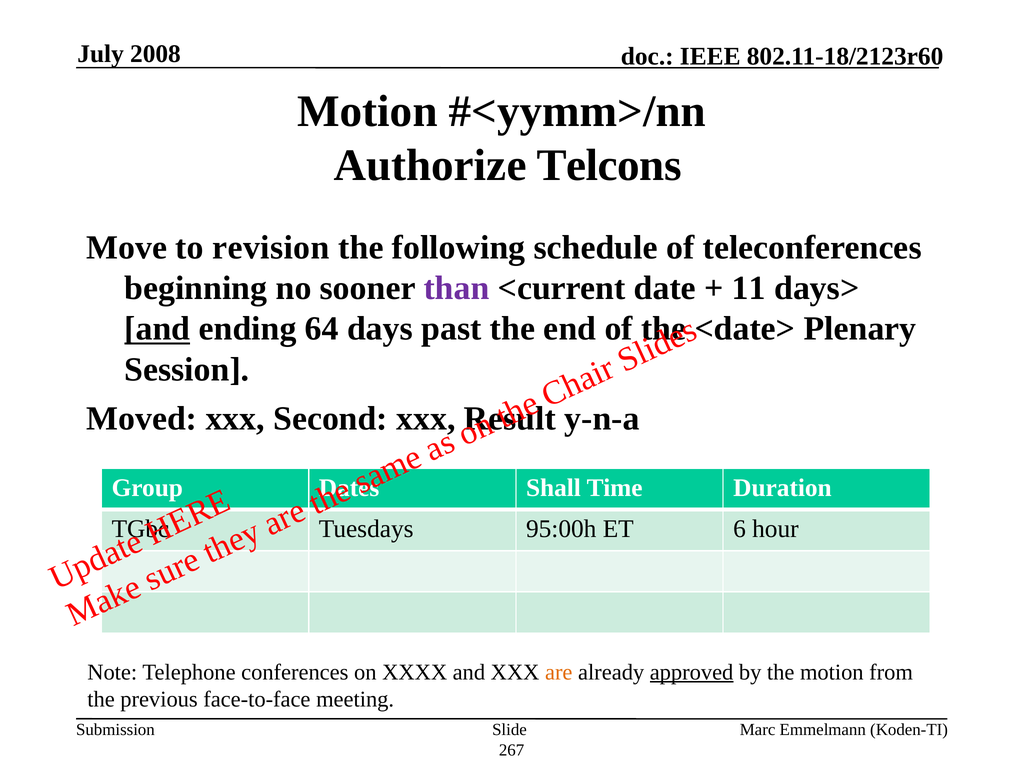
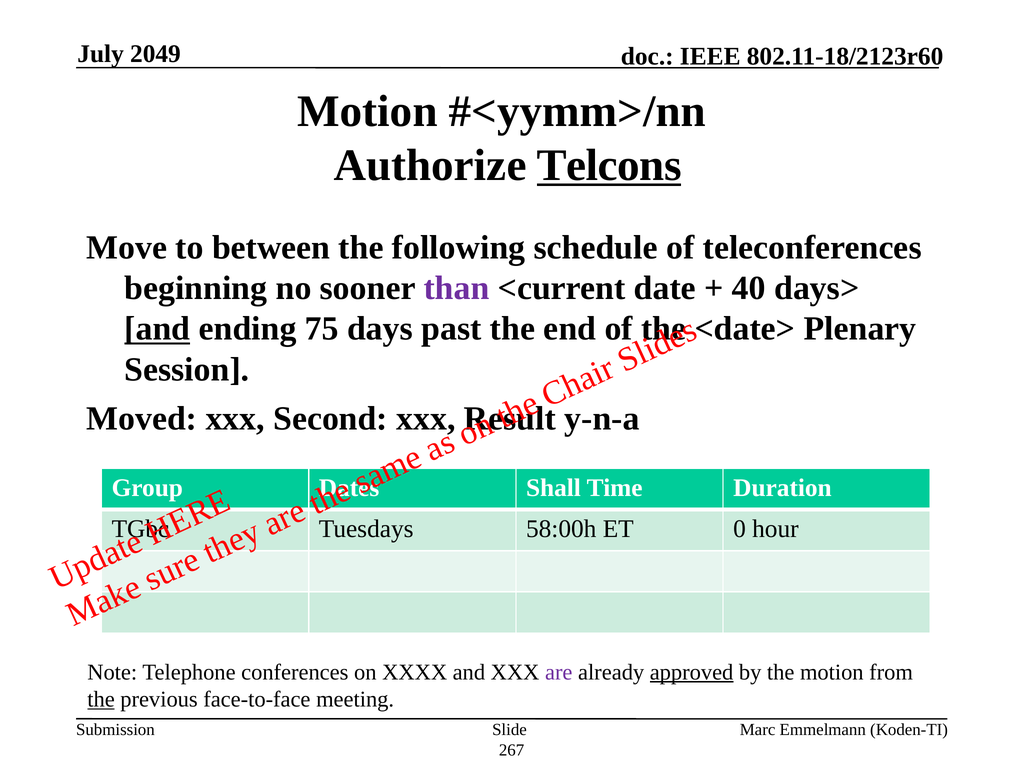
2008: 2008 -> 2049 (155, 54)
Telcons underline: none -> present (609, 165)
revision: revision -> between (271, 248)
11: 11 -> 40 (749, 288)
64: 64 -> 75 (322, 329)
95:00h: 95:00h -> 58:00h (561, 529)
6: 6 -> 0 (740, 529)
are colour: orange -> purple (559, 672)
the underline: none -> present (101, 700)
